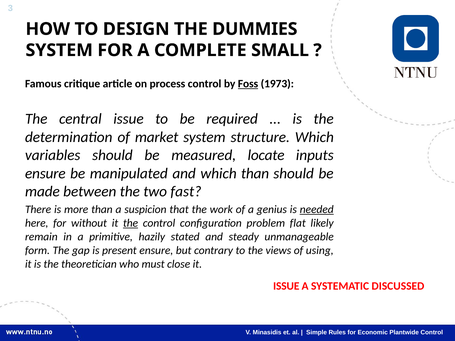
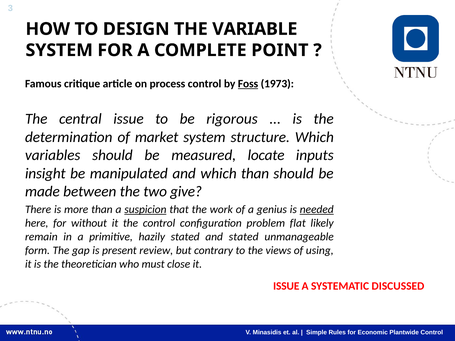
DUMMIES: DUMMIES -> VARIABLE (255, 29)
SMALL: SMALL -> POINT (280, 50)
required: required -> rigorous (232, 119)
ensure: ensure -> insight (45, 173)
fast: fast -> give (186, 192)
suspicion underline: none -> present (145, 210)
the underline: present -> none (131, 223)
and steady: steady -> stated (244, 237)
present ensure: ensure -> review (156, 251)
